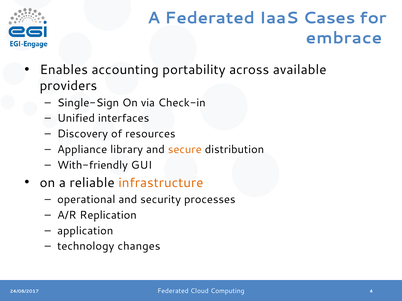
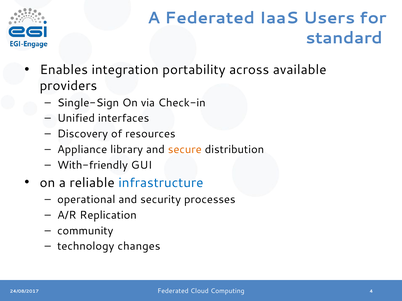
Cases: Cases -> Users (329, 18)
embrace: embrace -> standard (344, 38)
accounting: accounting -> integration (125, 70)
infrastructure colour: orange -> blue (161, 183)
application: application -> community (85, 231)
